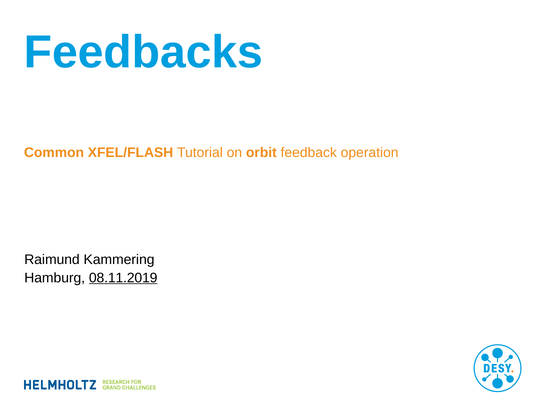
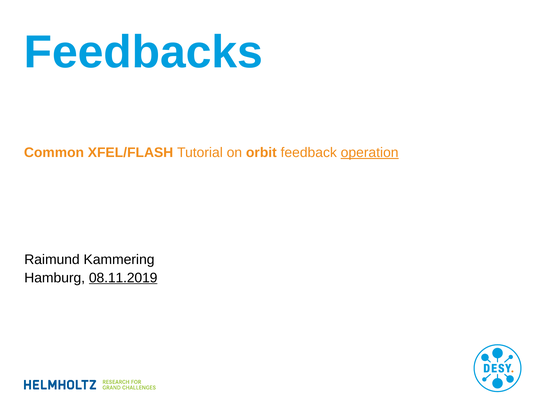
operation underline: none -> present (370, 153)
